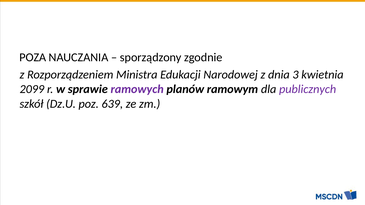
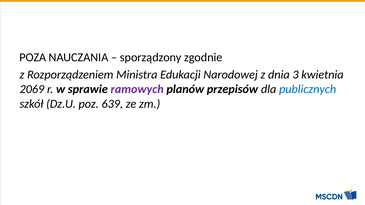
2099: 2099 -> 2069 (32, 89)
ramowym: ramowym -> przepisów (232, 89)
publicznych colour: purple -> blue (308, 89)
